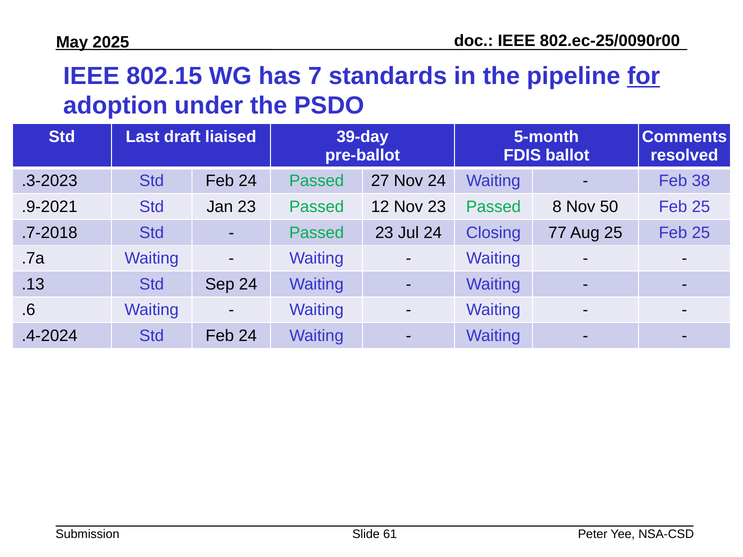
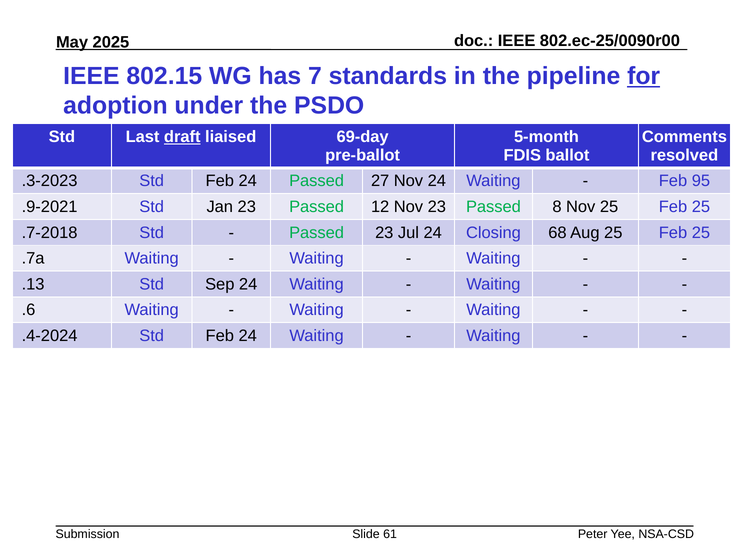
draft underline: none -> present (182, 137)
39-day: 39-day -> 69-day (363, 137)
38: 38 -> 95 (701, 181)
Nov 50: 50 -> 25 (609, 207)
77: 77 -> 68 (557, 233)
